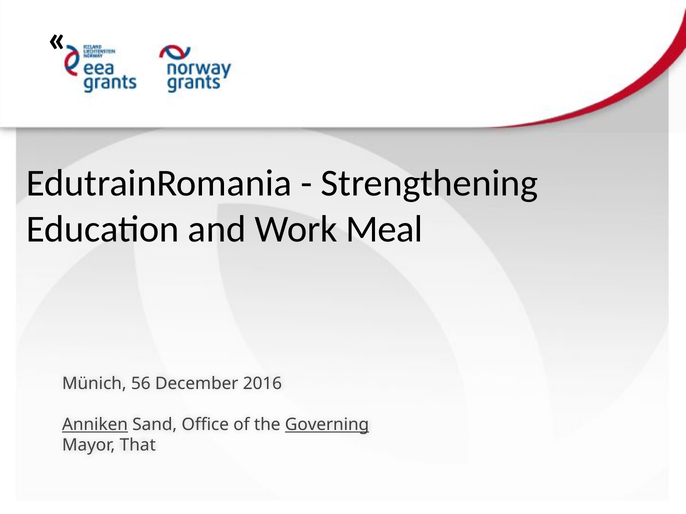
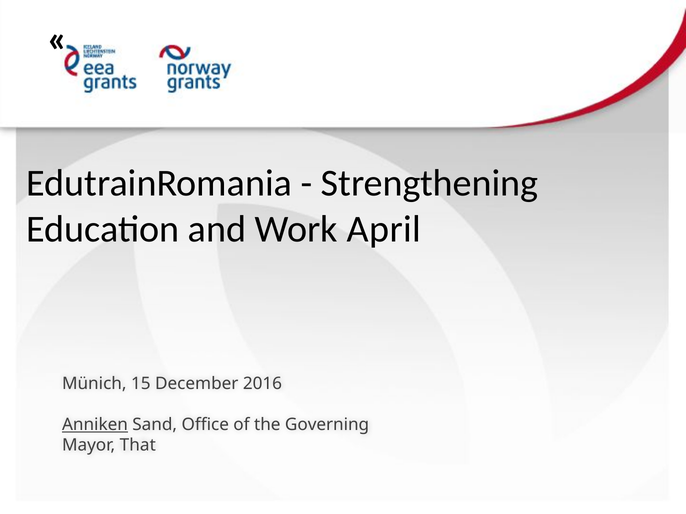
Meal: Meal -> April (384, 229)
56: 56 -> 15 (141, 384)
Governing underline: present -> none (327, 425)
